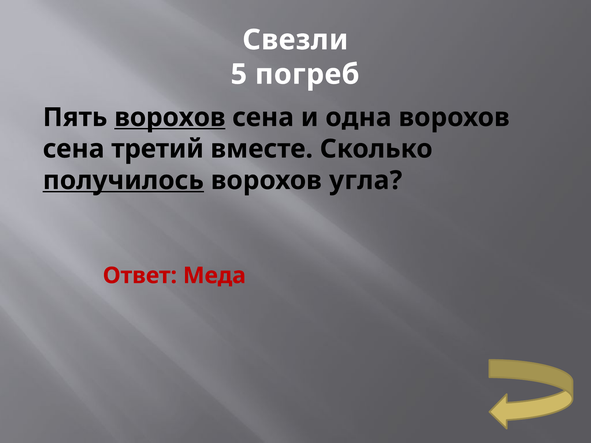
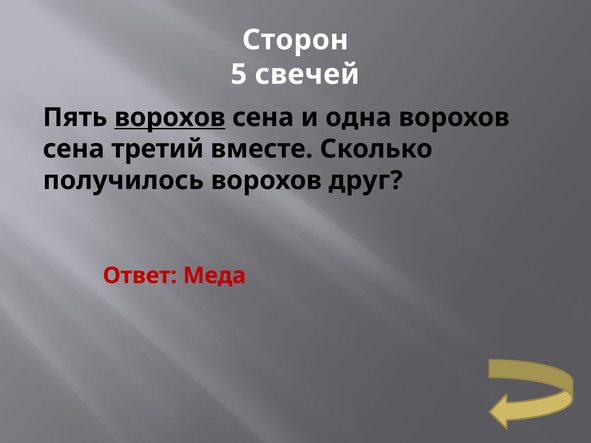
Свезли: Свезли -> Сторон (295, 40)
погреб: погреб -> свечей (307, 74)
получилось underline: present -> none (123, 181)
угла: угла -> друг (366, 181)
